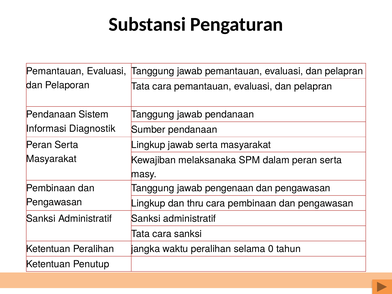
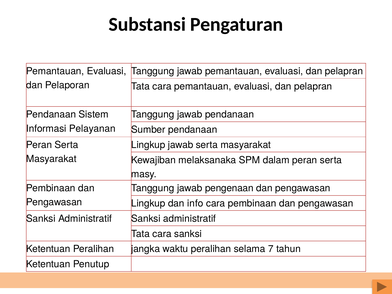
Diagnostik: Diagnostik -> Pelayanan (92, 129)
thru: thru -> info (195, 203)
0: 0 -> 7 (271, 249)
